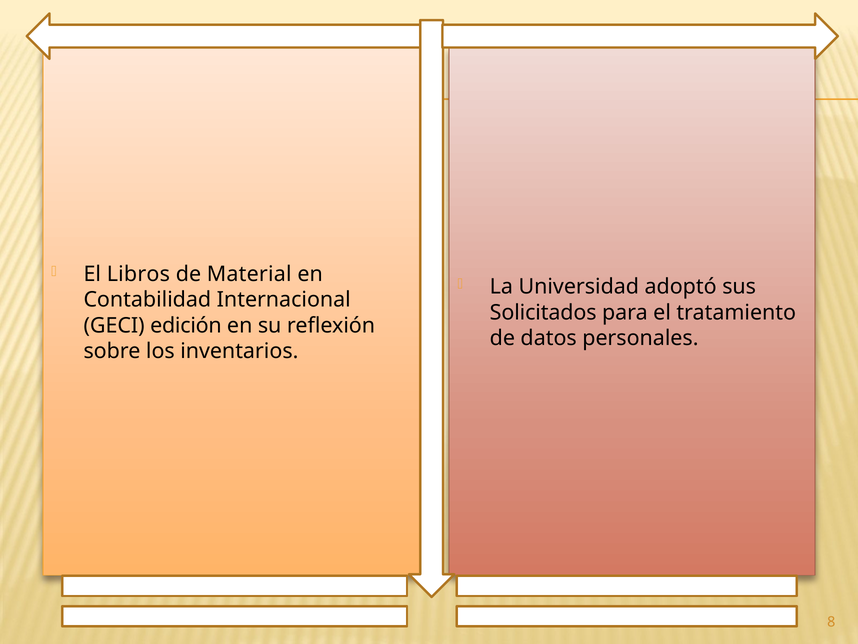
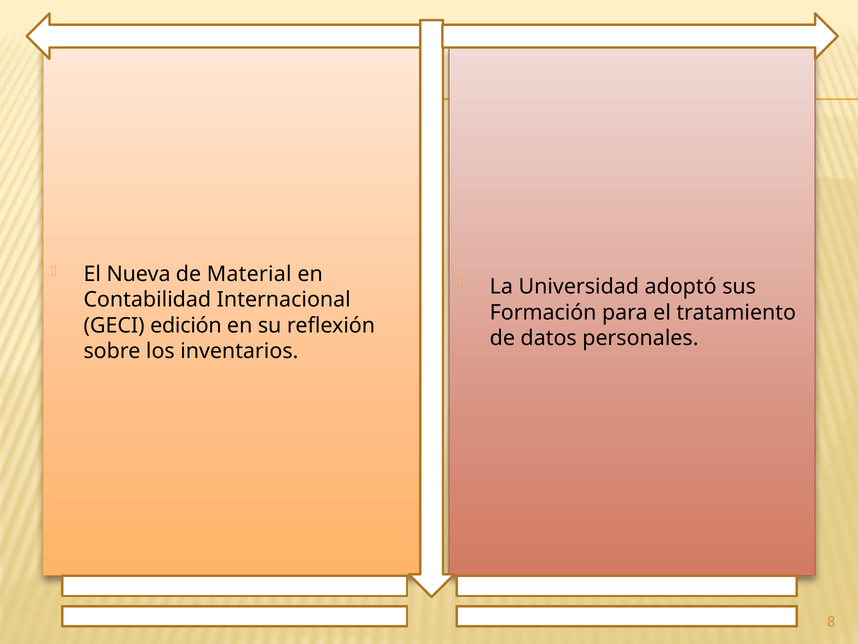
Libros: Libros -> Nueva (139, 274)
Solicitados: Solicitados -> Formación (543, 312)
